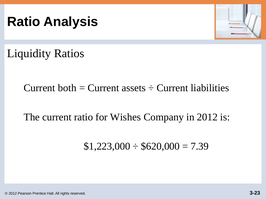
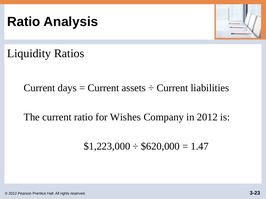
both: both -> days (67, 88)
7.39: 7.39 -> 1.47 (200, 147)
